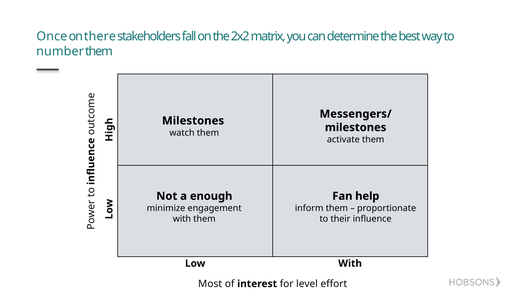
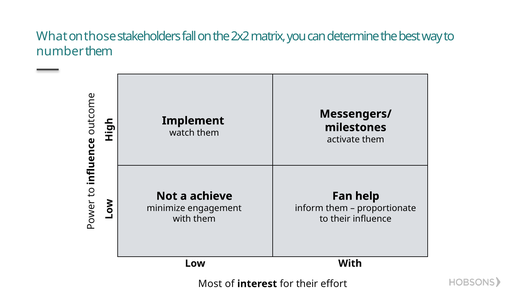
Once: Once -> What (52, 36)
there: there -> those (100, 36)
Milestones: Milestones -> Implement (193, 121)
enough: enough -> achieve (211, 196)
for level: level -> their (307, 283)
